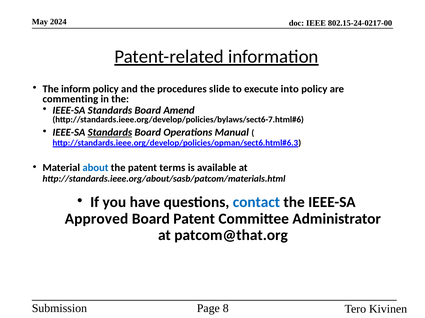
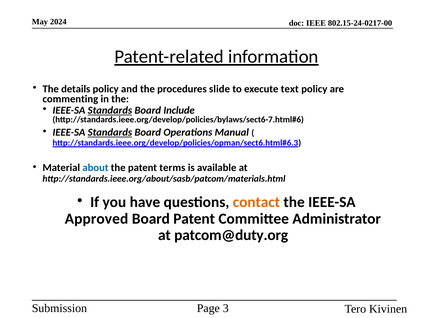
inform: inform -> details (76, 89)
into: into -> text (290, 89)
Standards underline: none -> present (110, 111)
Amend: Amend -> Include (179, 111)
contact colour: blue -> orange (256, 203)
patcom@that.org: patcom@that.org -> patcom@duty.org (231, 236)
8: 8 -> 3 (226, 309)
